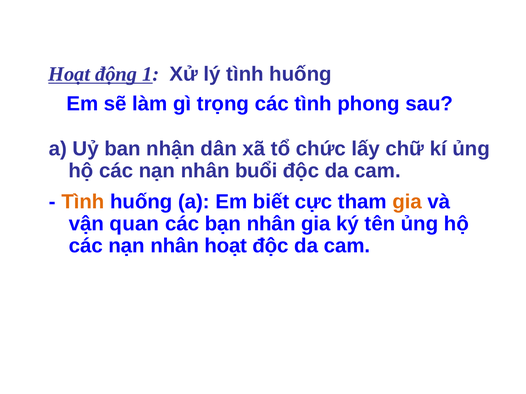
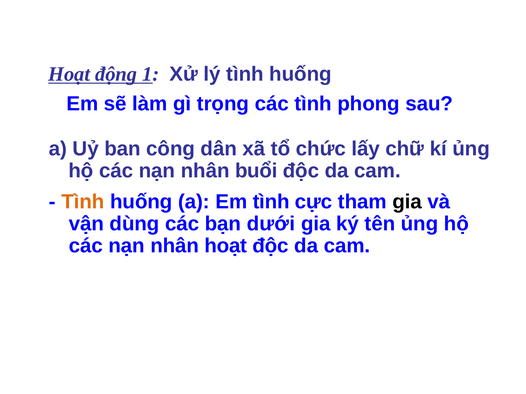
nhận: nhận -> công (171, 149)
Em biết: biết -> tình (271, 202)
gia colour: orange -> black (407, 202)
quan: quan -> dùng (134, 224)
bạn nhân: nhân -> dưới (271, 224)
